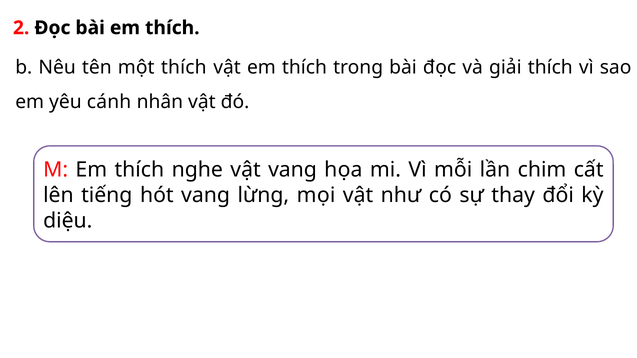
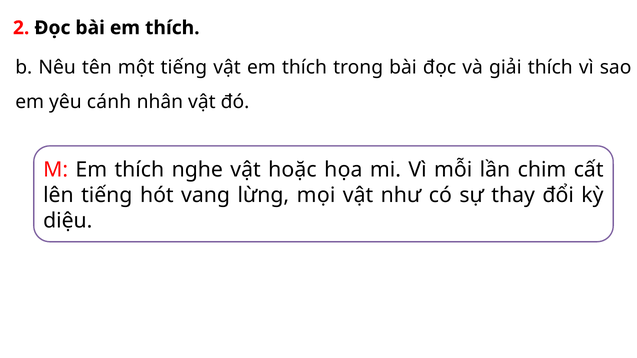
một thích: thích -> tiếng (184, 67)
vật vang: vang -> hoặc (292, 170)
